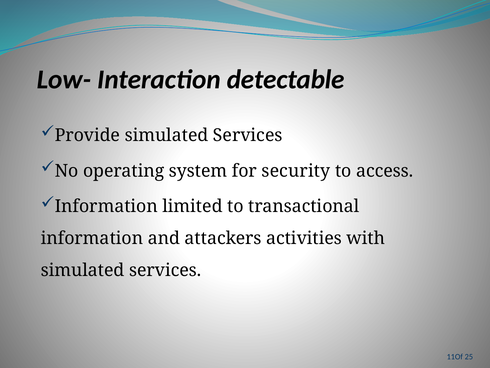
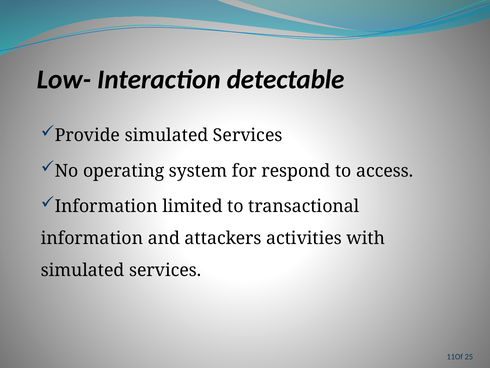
security: security -> respond (296, 171)
